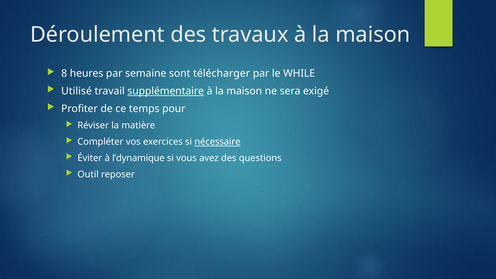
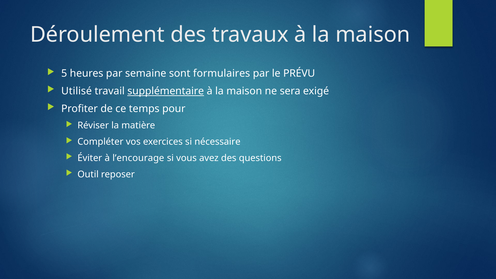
8: 8 -> 5 (64, 74)
télécharger: télécharger -> formulaires (222, 74)
WHILE: WHILE -> PRÉVU (299, 74)
nécessaire underline: present -> none (217, 142)
l’dynamique: l’dynamique -> l’encourage (138, 158)
